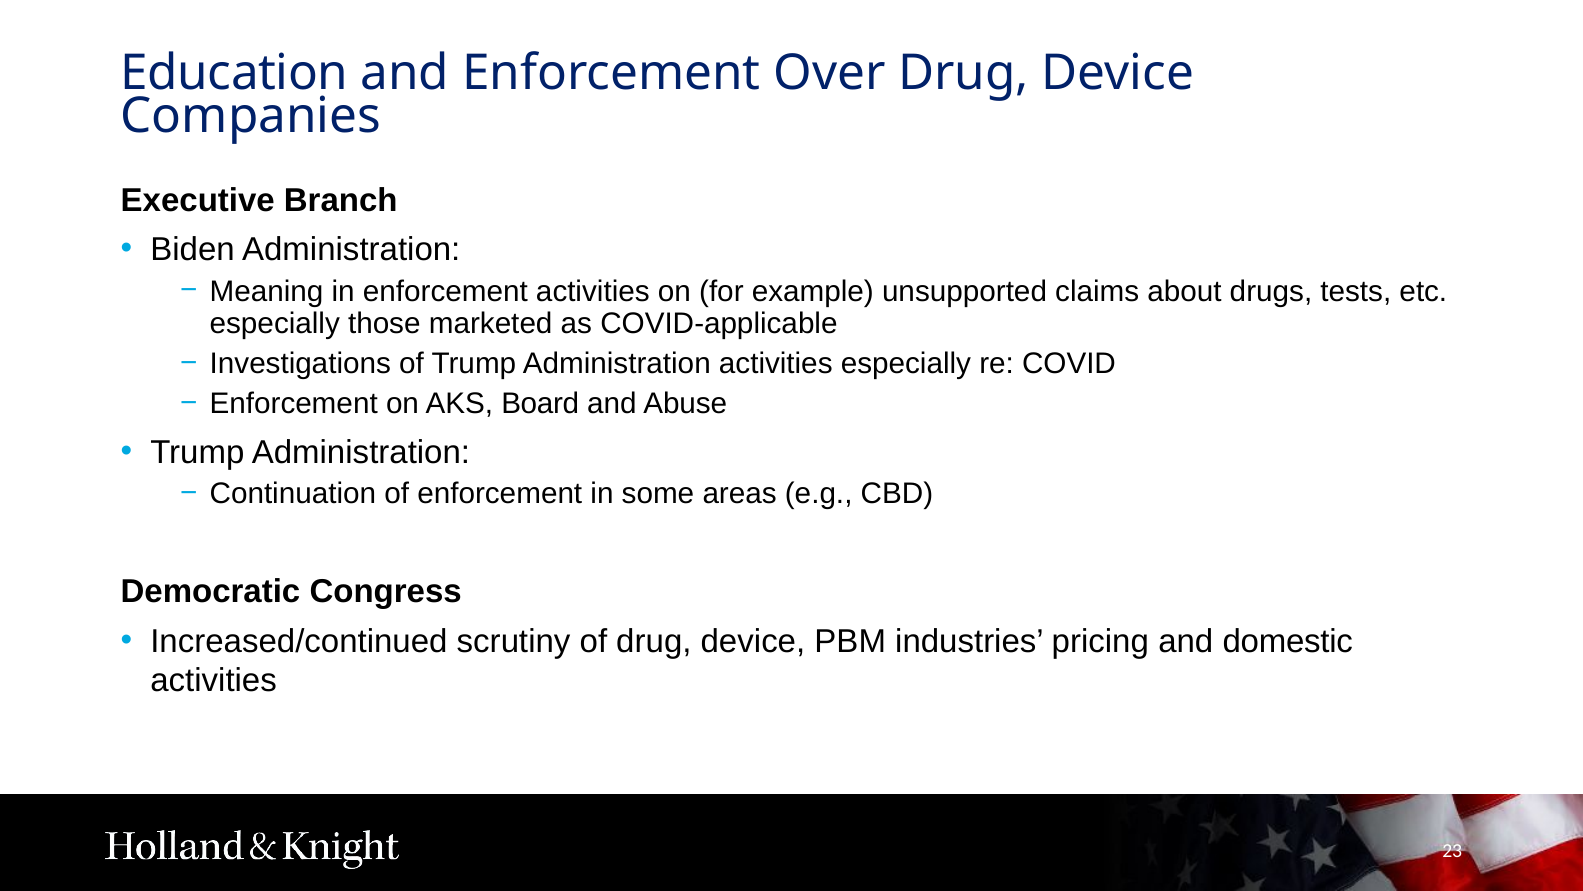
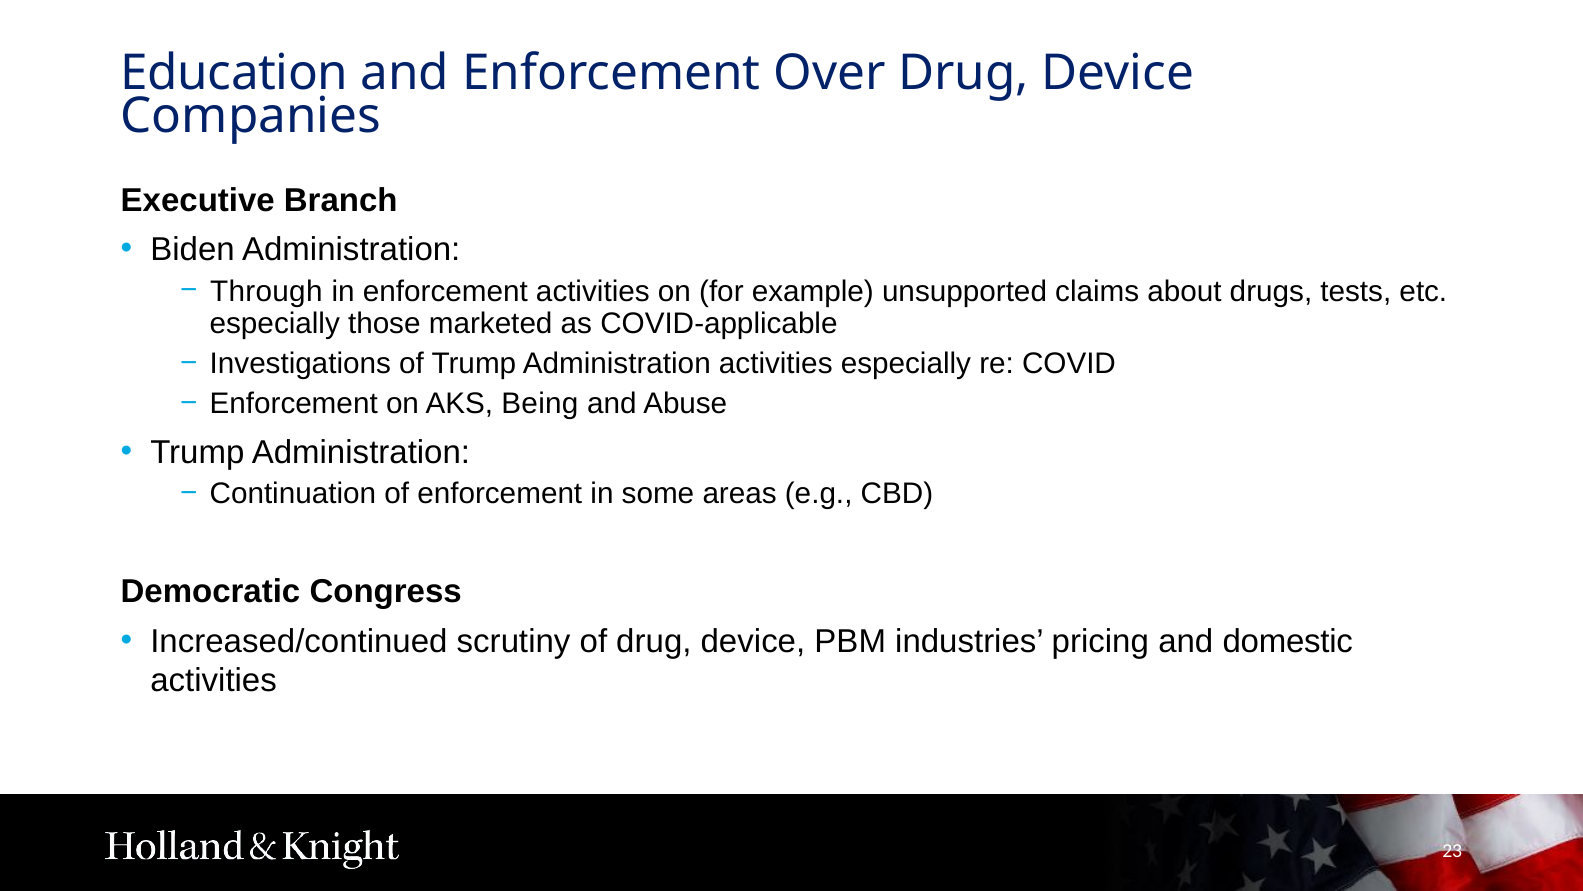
Meaning: Meaning -> Through (266, 291)
Board: Board -> Being (540, 404)
